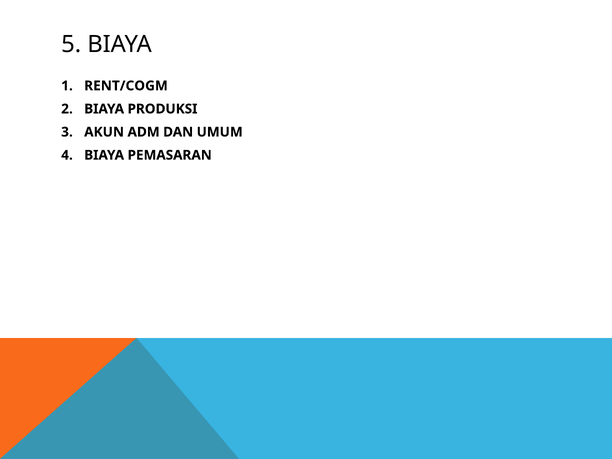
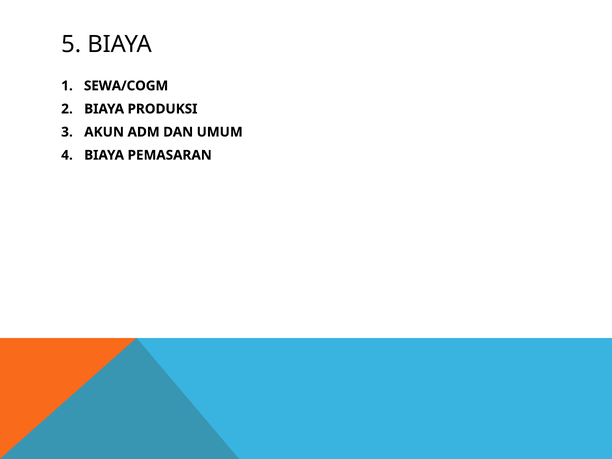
RENT/COGM: RENT/COGM -> SEWA/COGM (126, 86)
